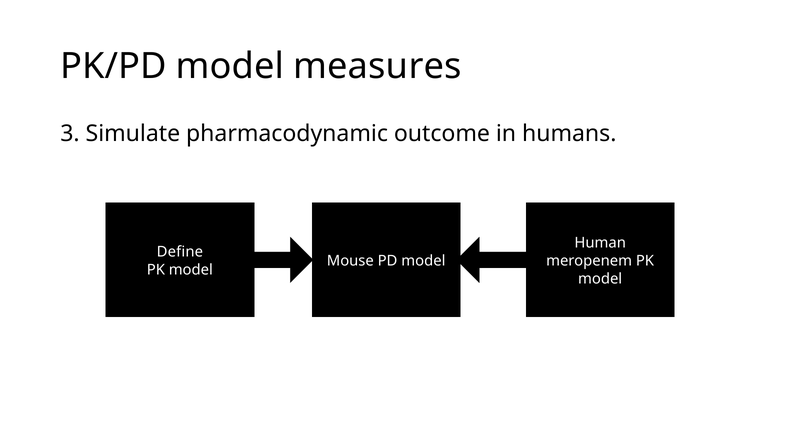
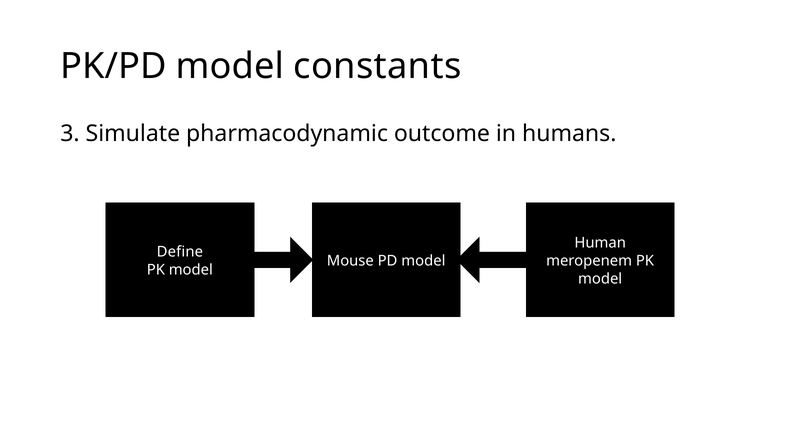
measures: measures -> constants (377, 66)
